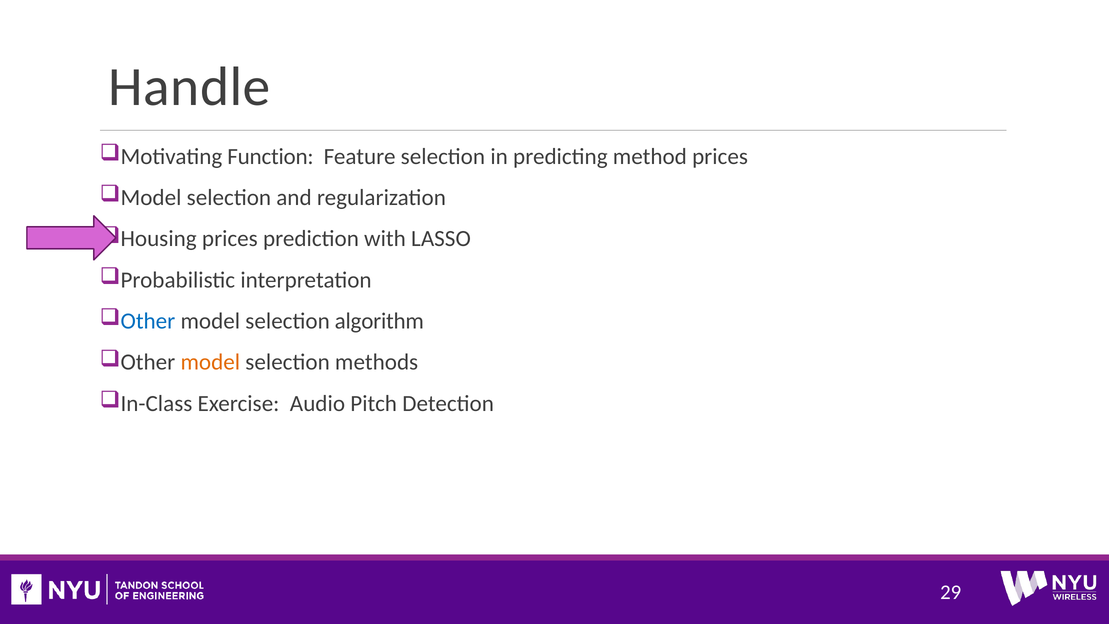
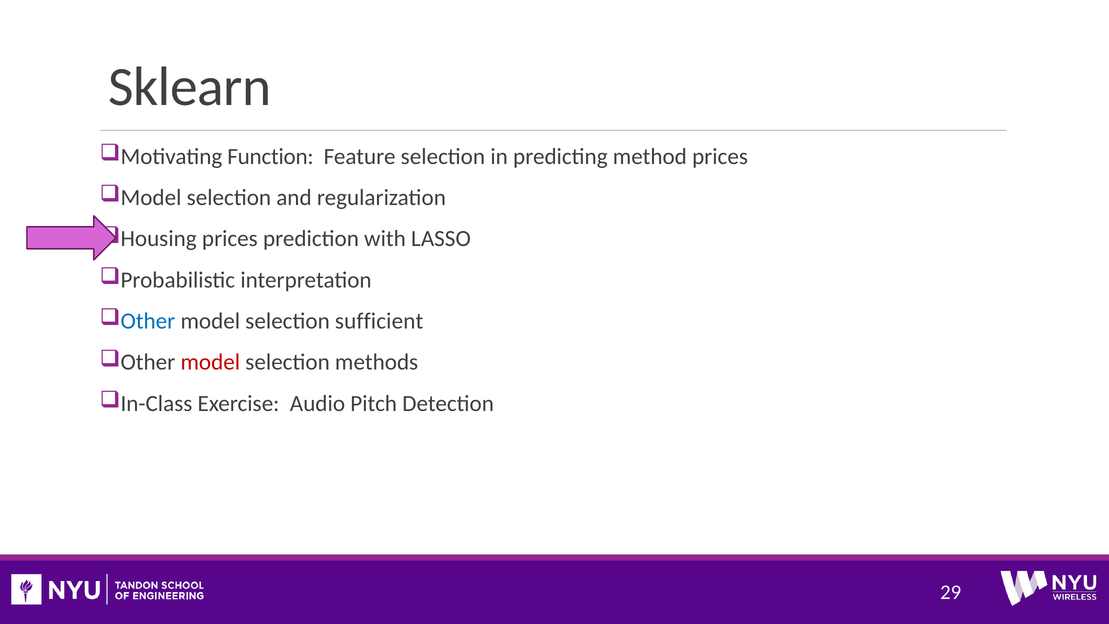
Handle: Handle -> Sklearn (190, 87)
algorithm: algorithm -> sufficient (379, 321)
model colour: orange -> red (210, 362)
